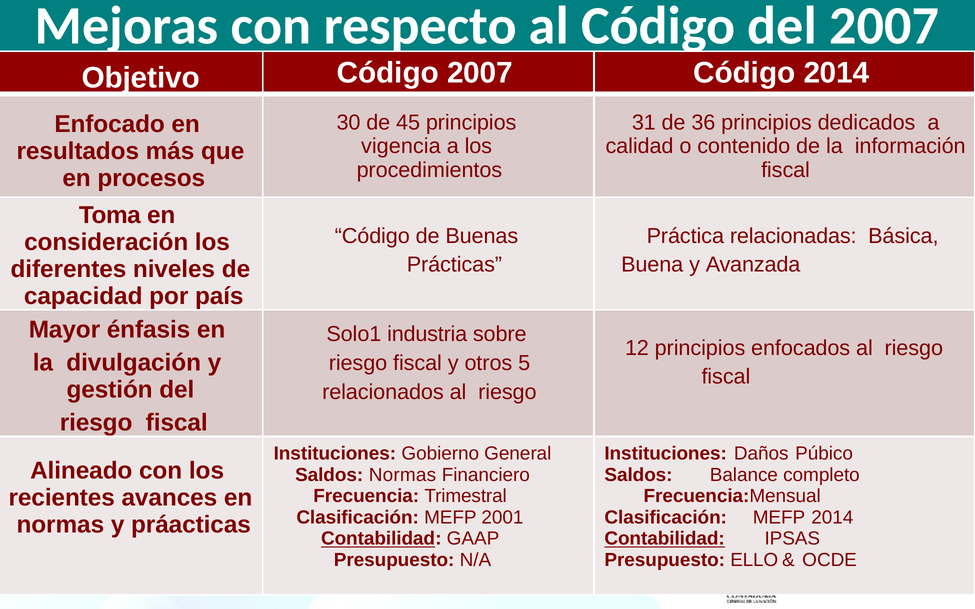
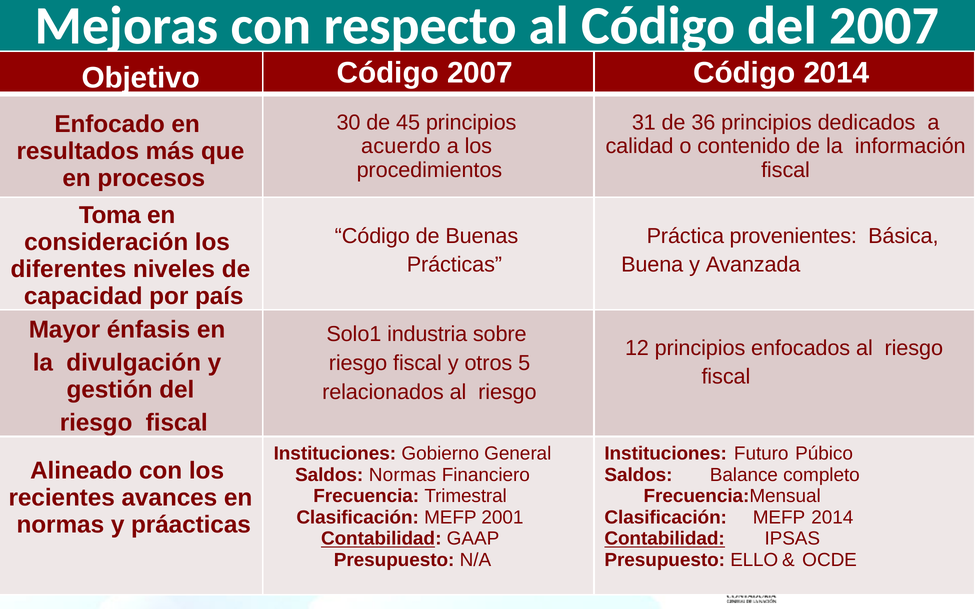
vigencia: vigencia -> acuerdo (401, 146)
relacionadas: relacionadas -> provenientes (793, 236)
Daños: Daños -> Futuro (761, 454)
